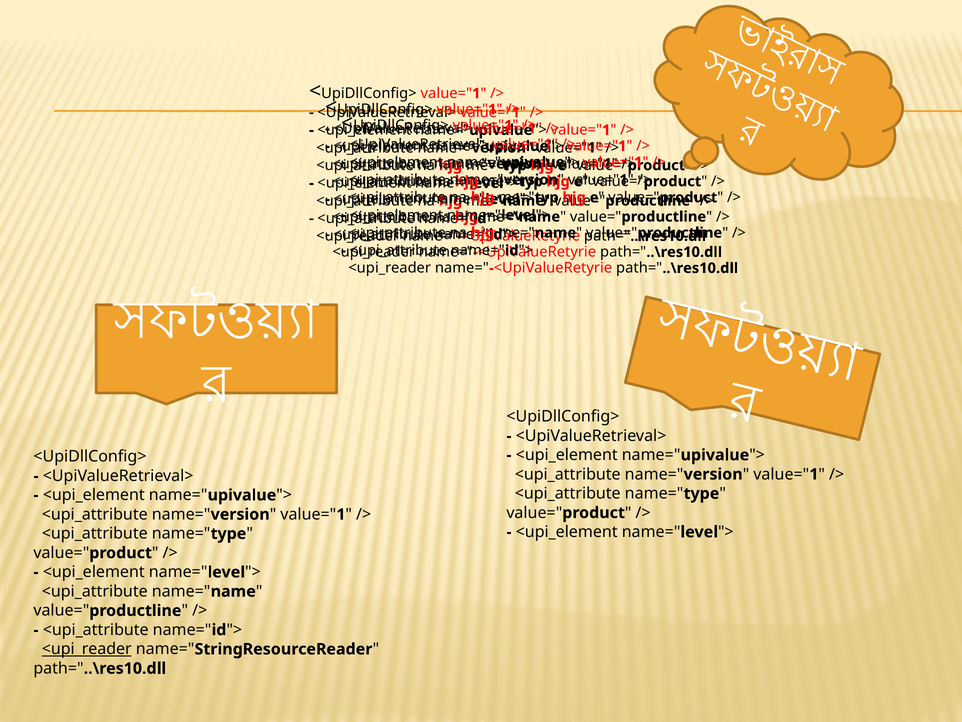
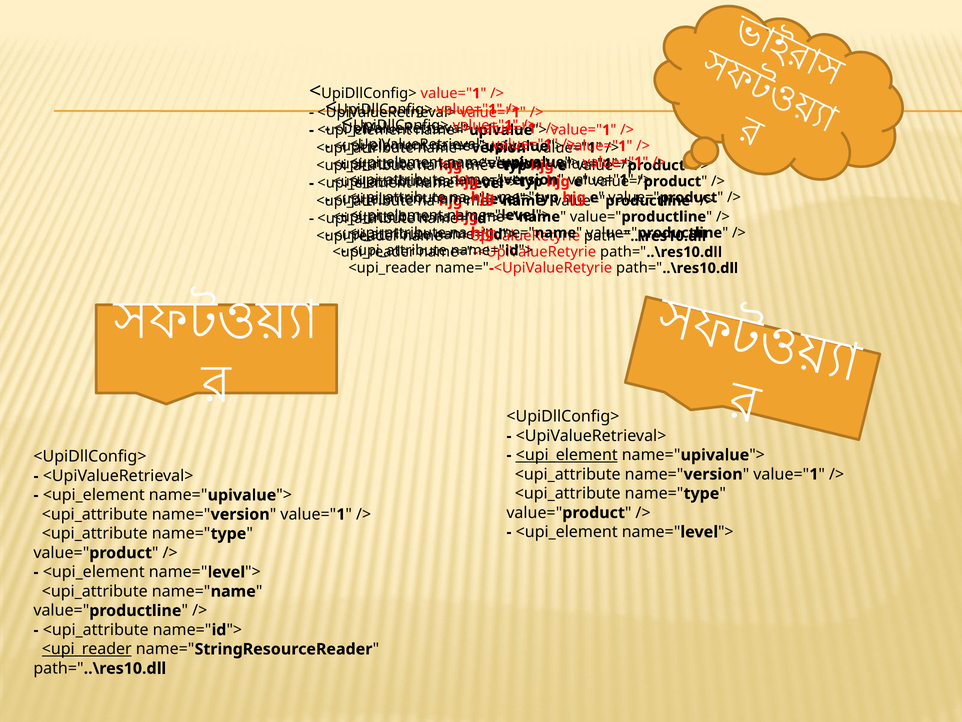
<upi_element underline: none -> present (567, 455)
